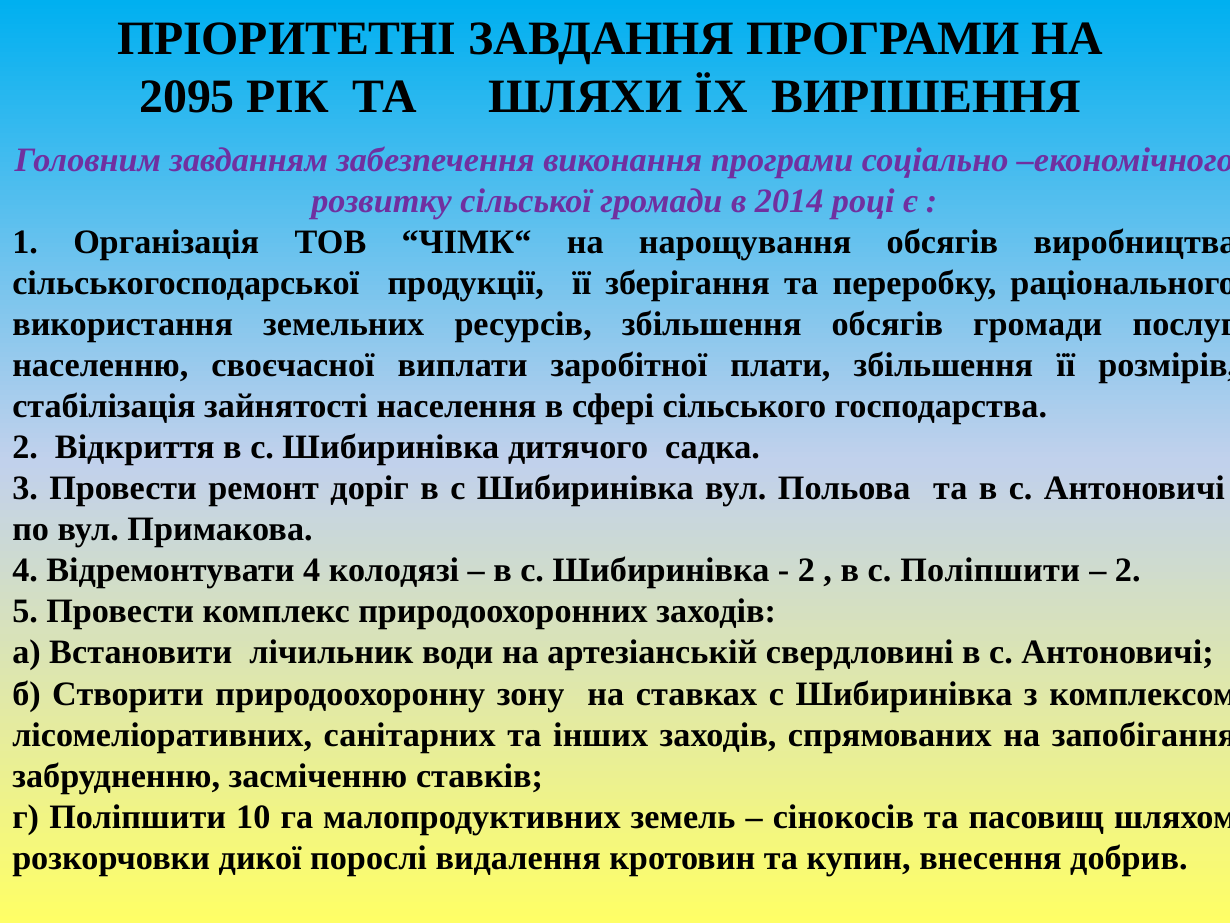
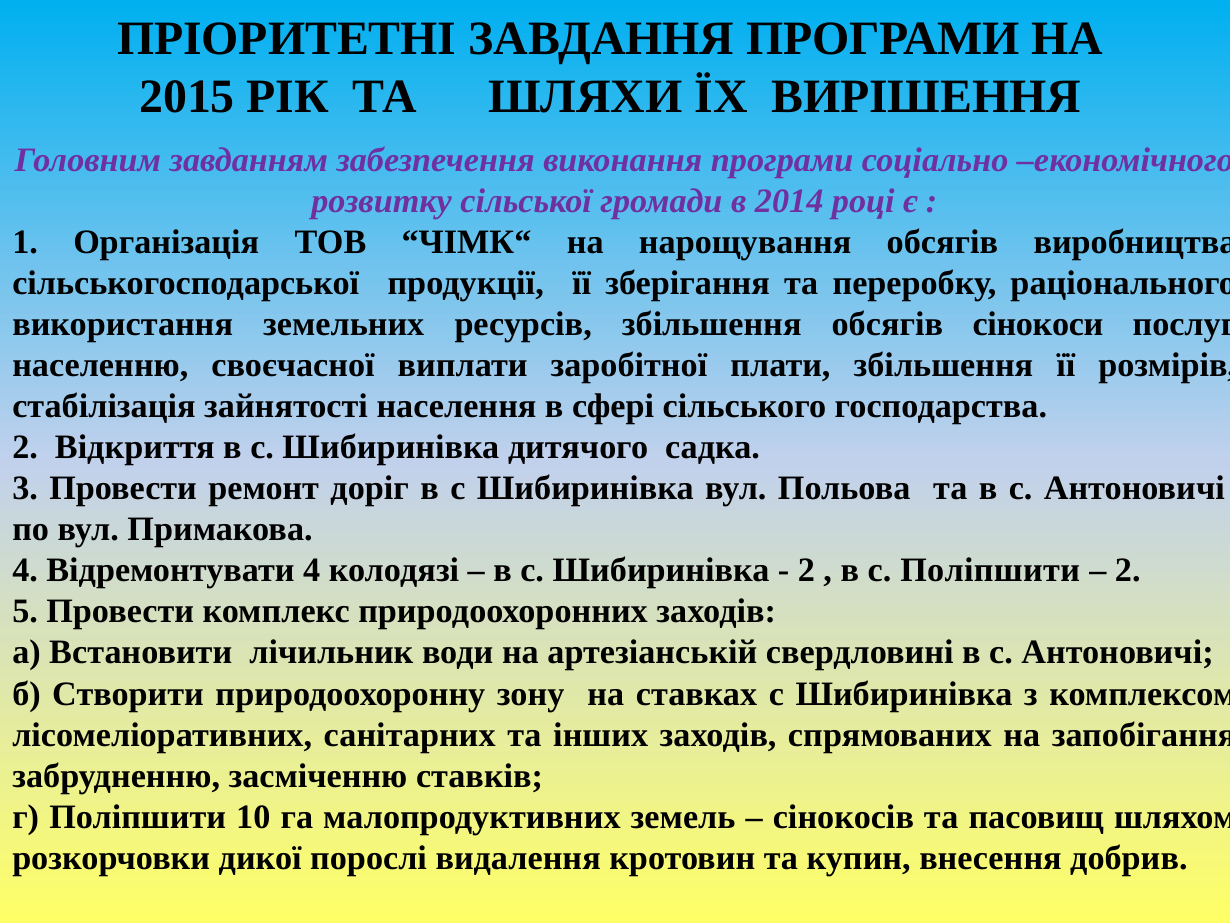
2095: 2095 -> 2015 (187, 96)
обсягів громади: громади -> сінокоси (1038, 324)
